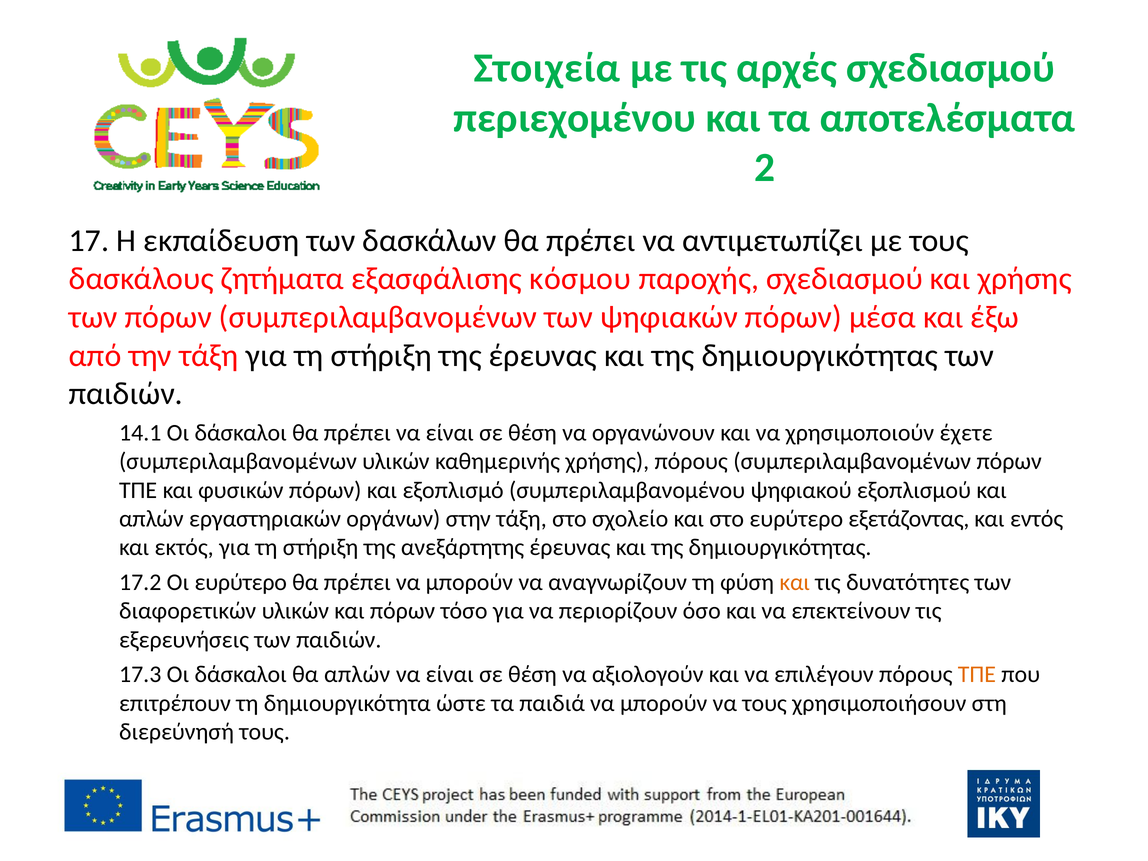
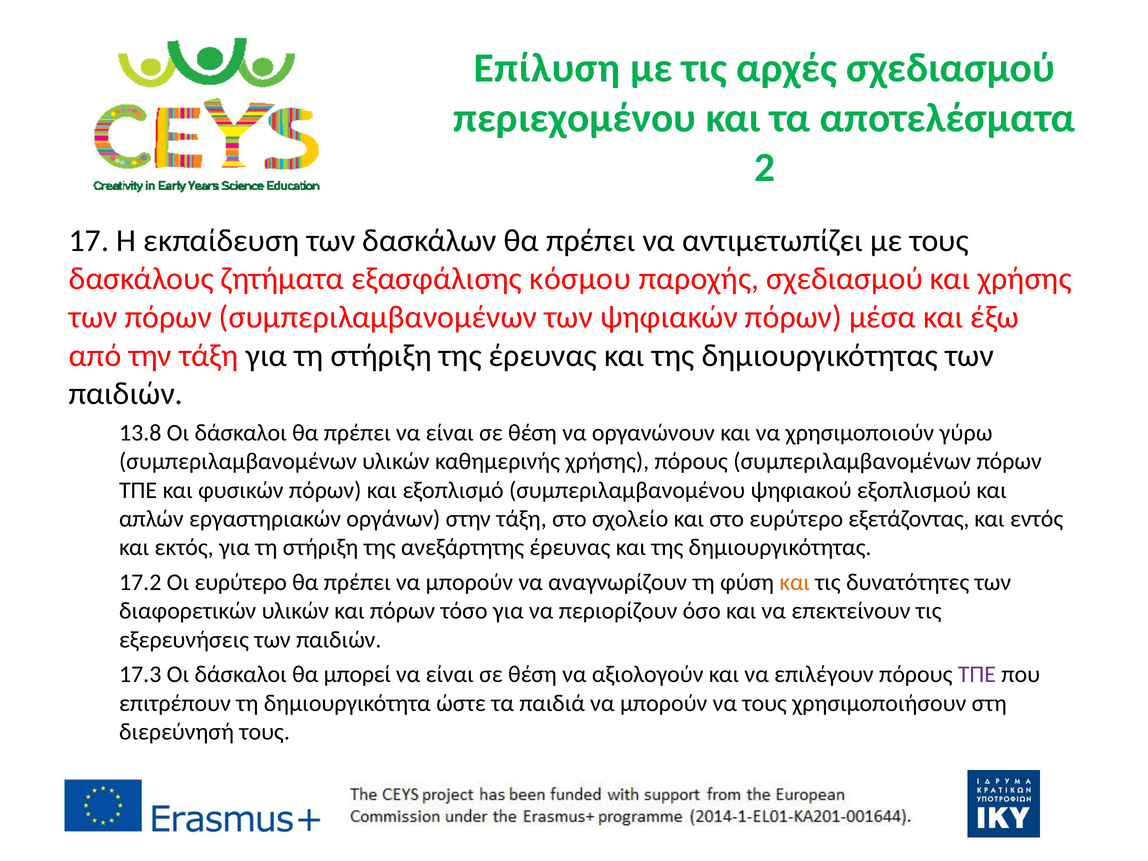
Στοιχεία: Στοιχεία -> Επίλυση (547, 68)
14.1: 14.1 -> 13.8 (140, 433)
έχετε: έχετε -> γύρω (966, 433)
θα απλών: απλών -> μπορεί (357, 674)
ΤΠΕ colour: orange -> purple (977, 674)
